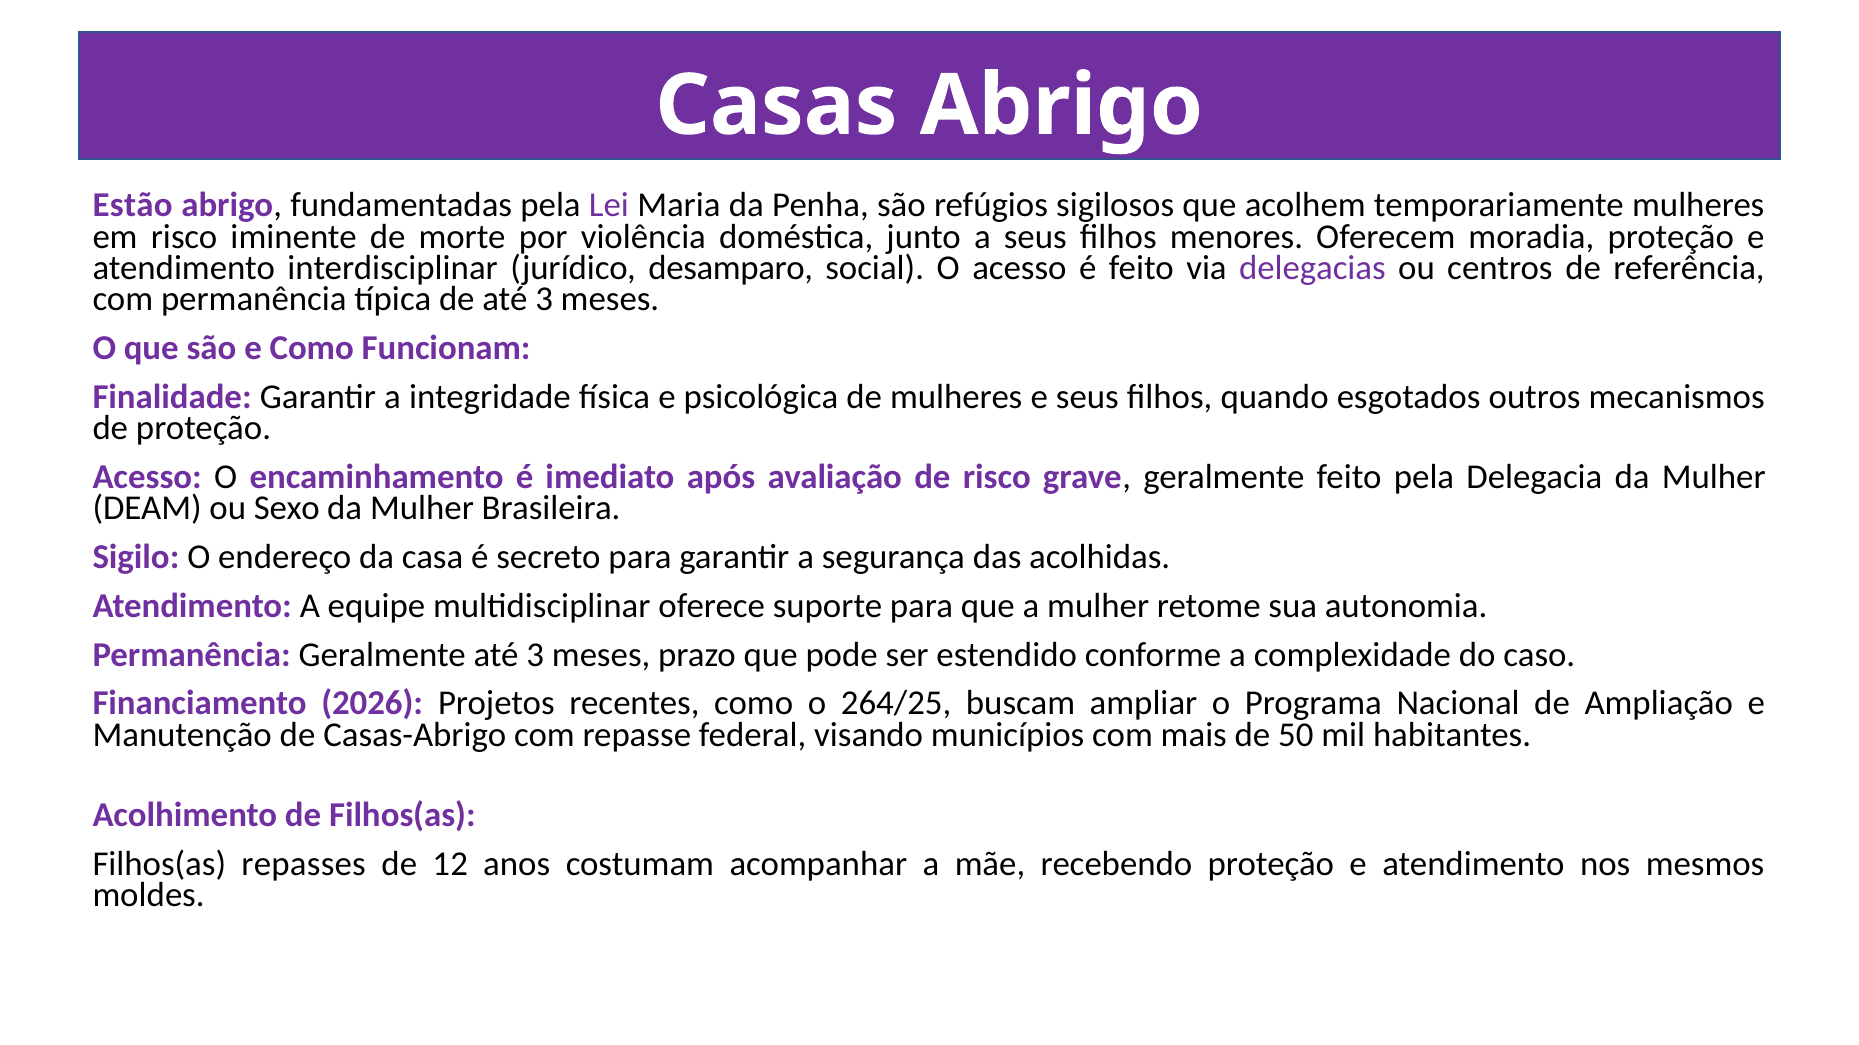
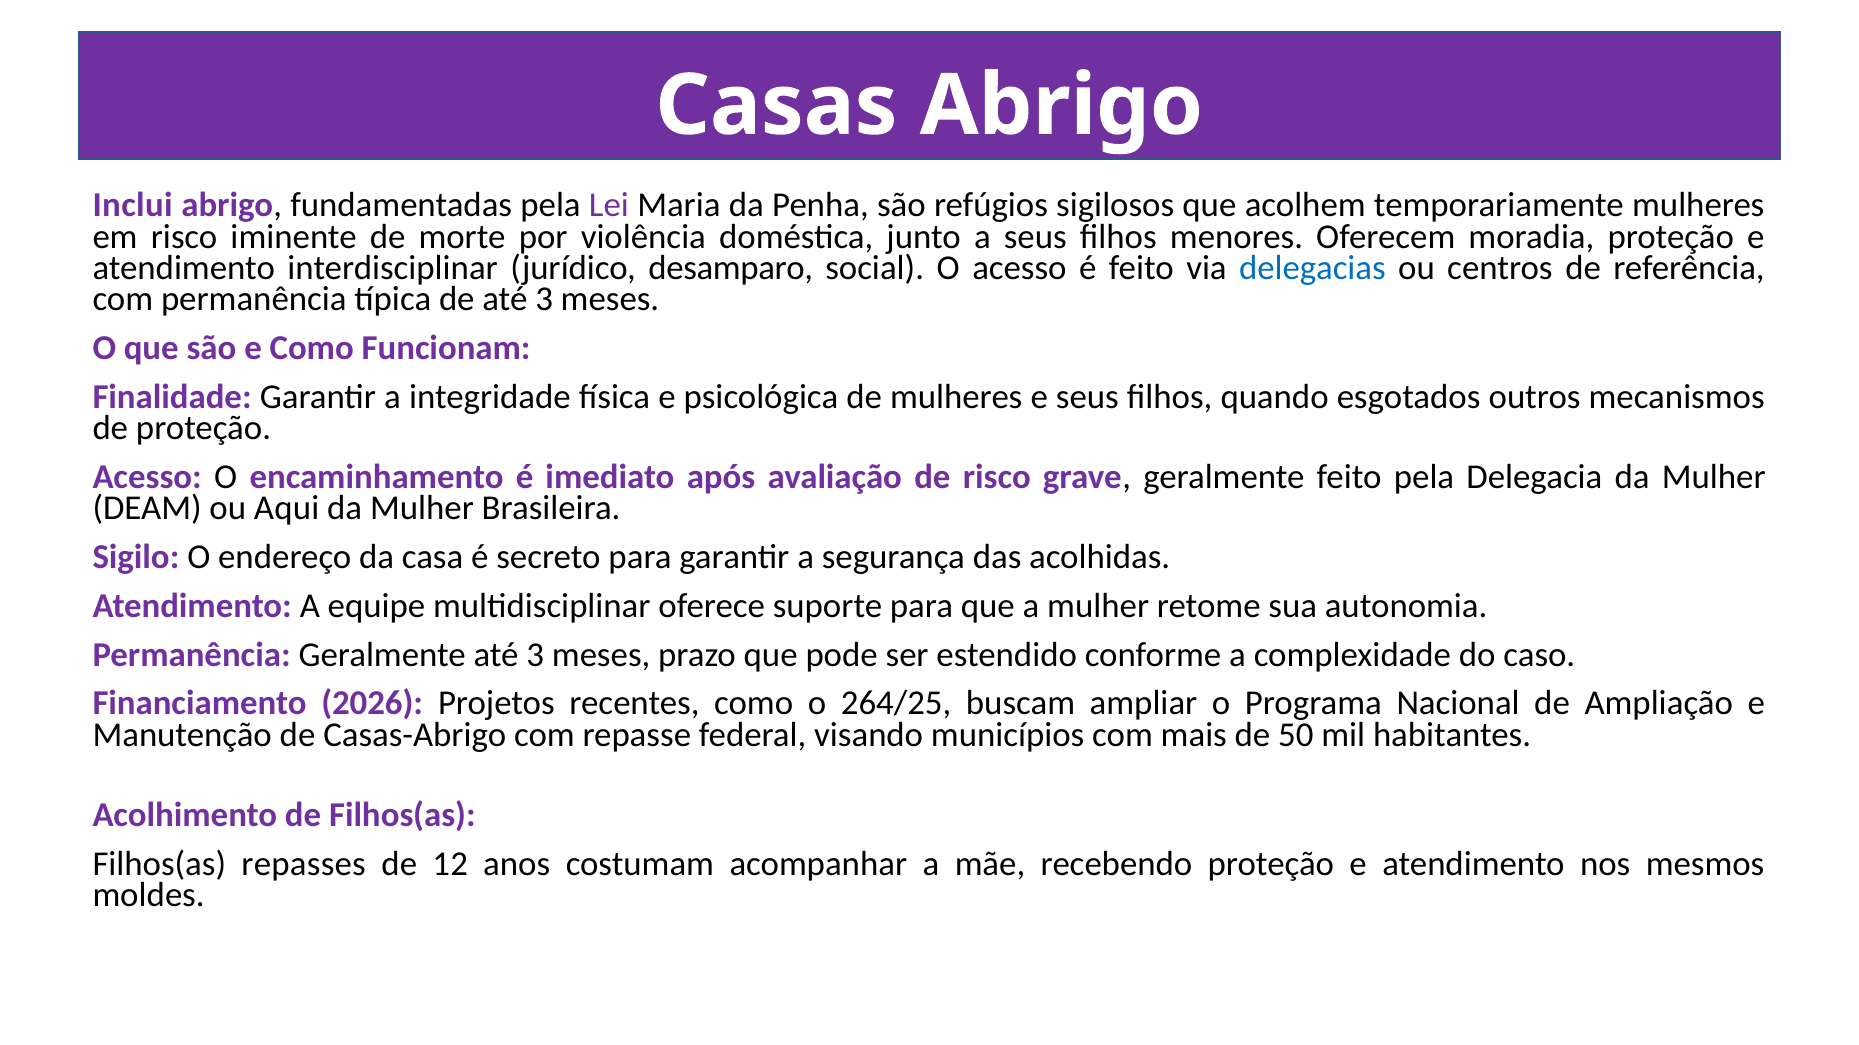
Estão: Estão -> Inclui (133, 205)
delegacias colour: purple -> blue (1312, 268)
Sexo: Sexo -> Aqui (287, 509)
